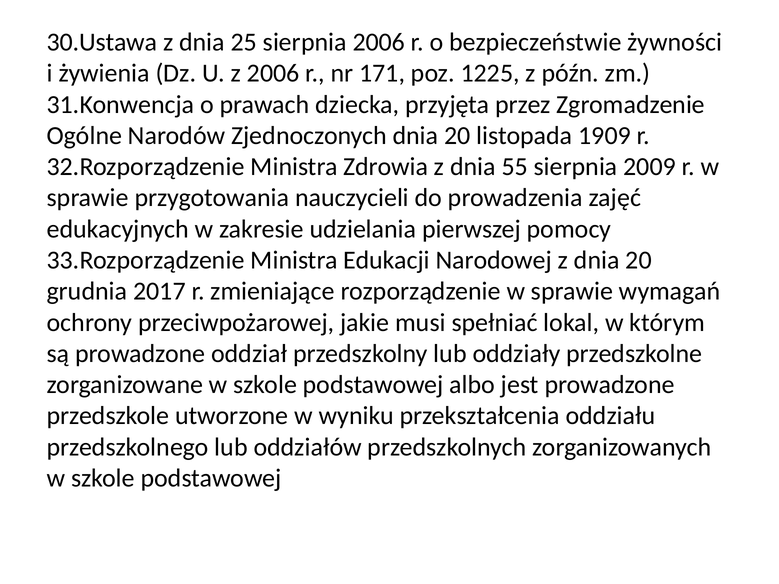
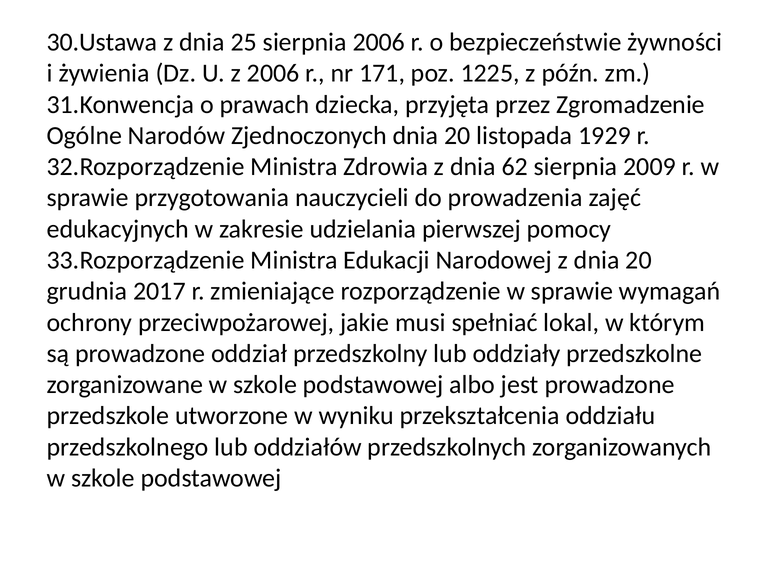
1909: 1909 -> 1929 (605, 136)
55: 55 -> 62 (515, 167)
